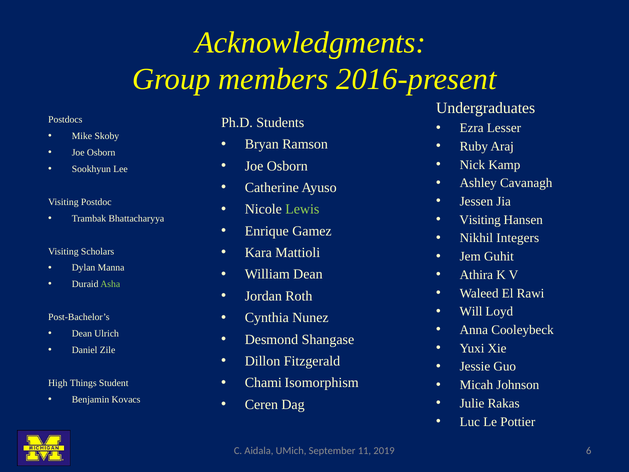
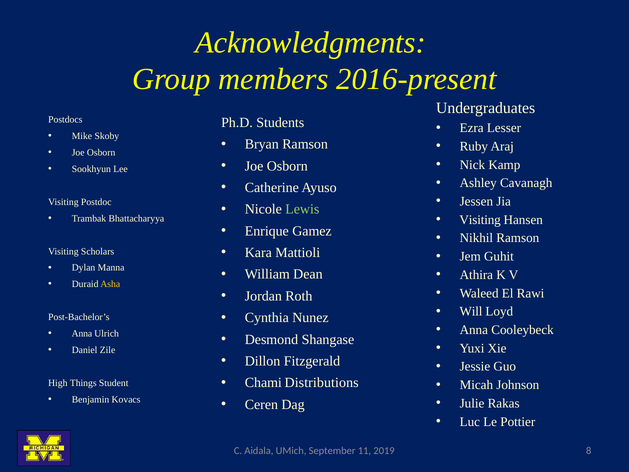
Nikhil Integers: Integers -> Ramson (518, 238)
Asha colour: light green -> yellow (110, 284)
Dean: Dean -> Anna (82, 333)
Isomorphism: Isomorphism -> Distributions (322, 383)
6: 6 -> 8 (589, 450)
